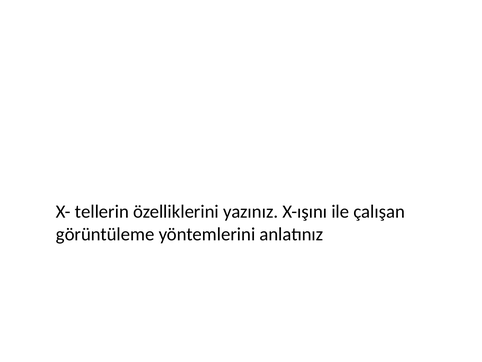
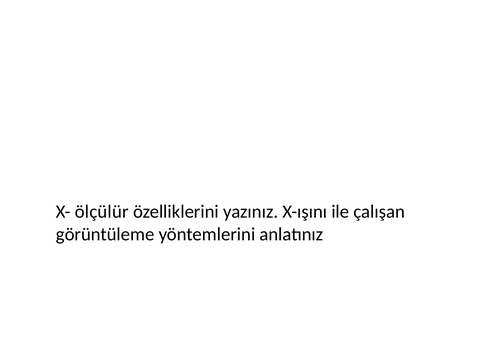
tellerin: tellerin -> ölçülür (102, 211)
